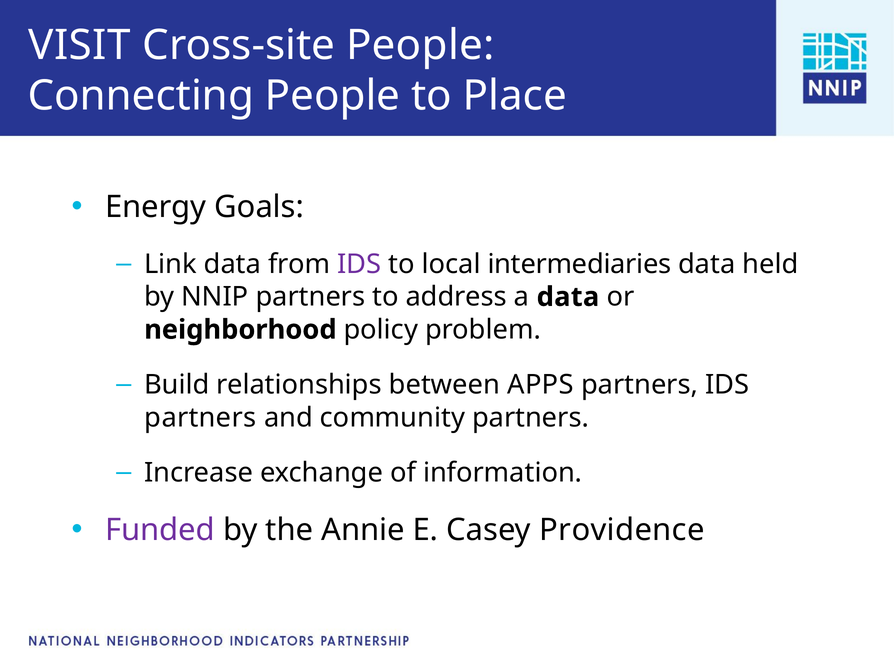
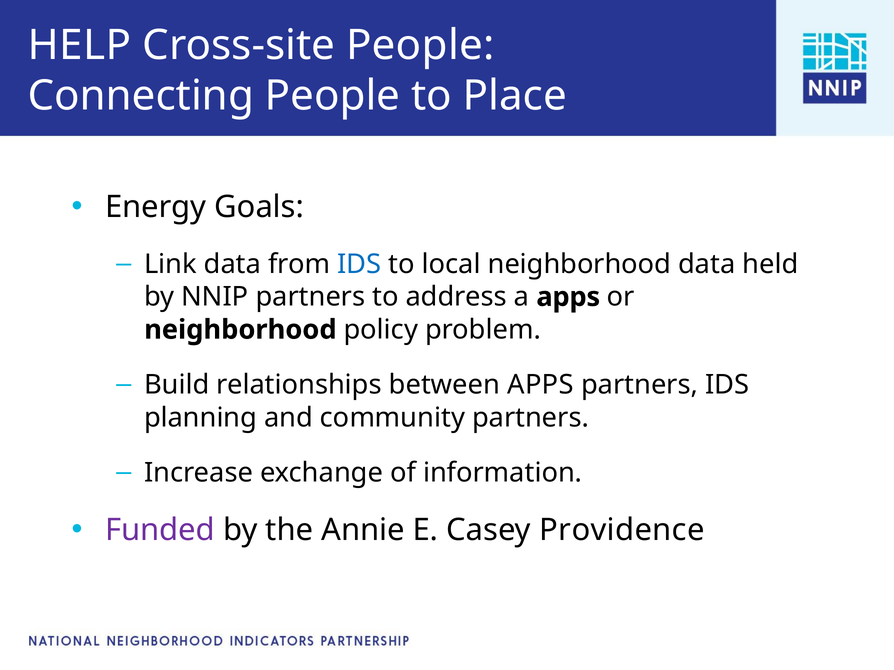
VISIT: VISIT -> HELP (79, 45)
IDS colour: purple -> blue (359, 264)
local intermediaries: intermediaries -> neighborhood (579, 264)
a data: data -> apps (568, 297)
partners: partners -> planning (201, 418)
